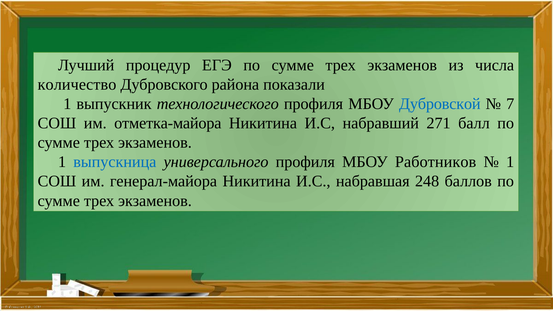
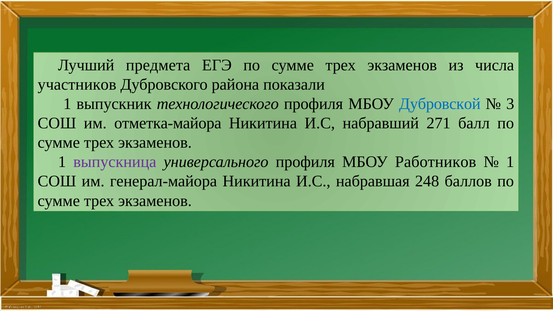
процедур: процедур -> предмета (158, 65)
количество: количество -> участников (77, 85)
7: 7 -> 3 (510, 104)
выпускница colour: blue -> purple (115, 162)
